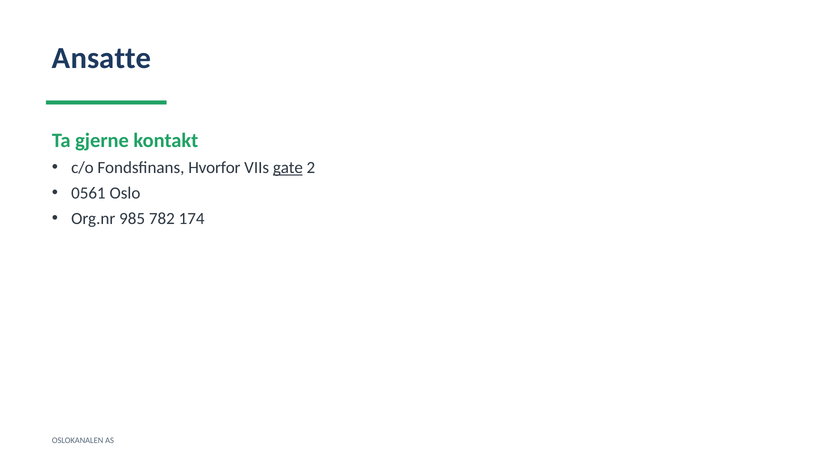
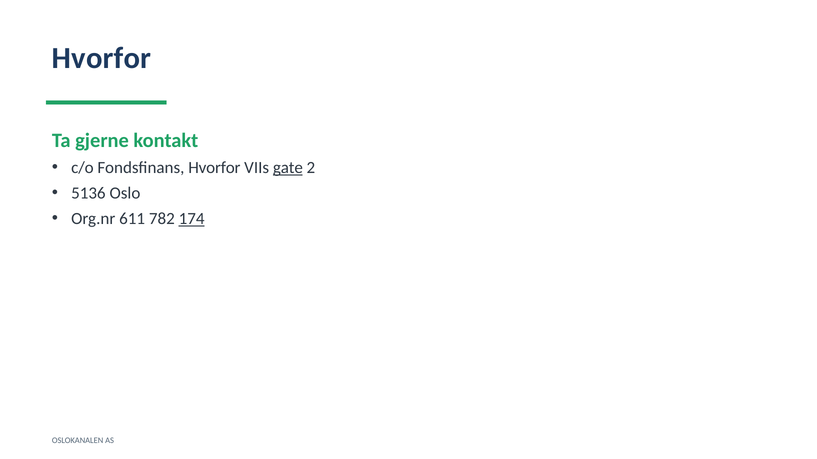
Ansatte: Ansatte -> Hvorfor (102, 58)
0561: 0561 -> 5136 (88, 194)
985: 985 -> 611 (132, 219)
174 underline: none -> present (192, 219)
